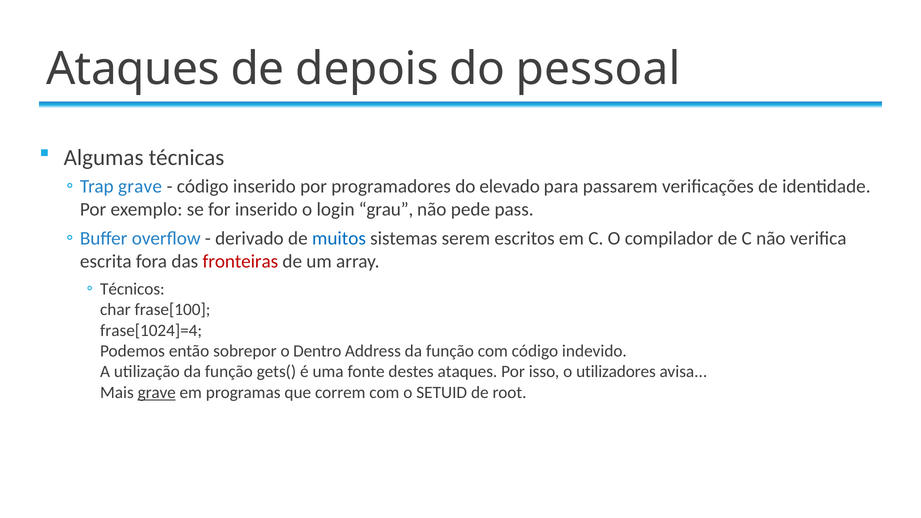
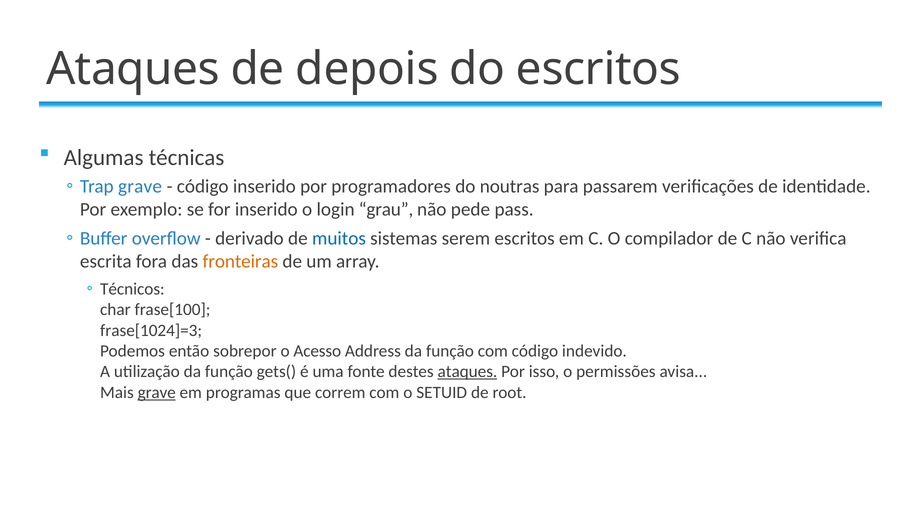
do pessoal: pessoal -> escritos (598, 69)
elevado: elevado -> noutras (510, 187)
fronteiras colour: red -> orange (240, 261)
frase[1024]=4: frase[1024]=4 -> frase[1024]=3 (151, 330)
Dentro: Dentro -> Acesso (317, 351)
ataques underline: none -> present (467, 372)
utilizadores: utilizadores -> permissões (616, 372)
